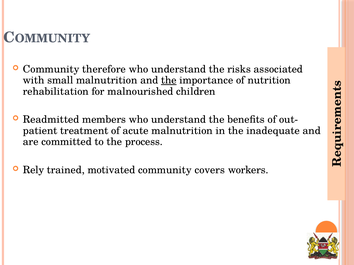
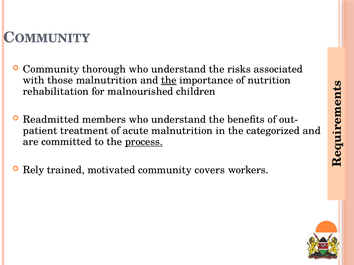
therefore: therefore -> thorough (104, 69)
small: small -> those (60, 80)
inadequate: inadequate -> categorized (273, 131)
process underline: none -> present (144, 142)
